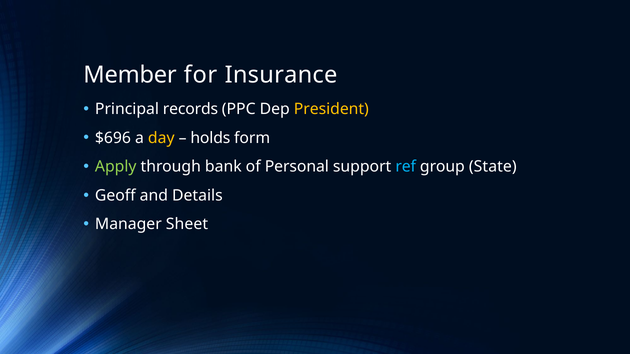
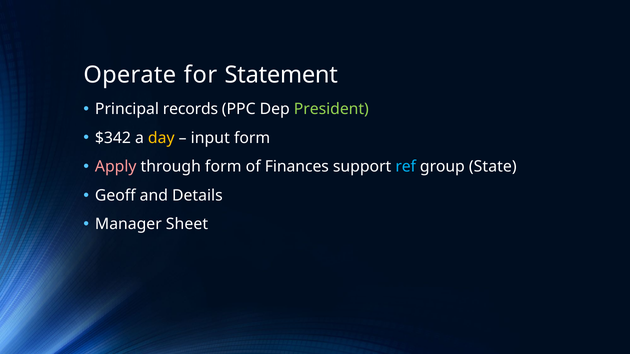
Member: Member -> Operate (130, 75)
Insurance: Insurance -> Statement (281, 75)
President colour: yellow -> light green (331, 109)
$696: $696 -> $342 (113, 138)
holds: holds -> input (210, 138)
Apply colour: light green -> pink (116, 167)
through bank: bank -> form (223, 167)
Personal: Personal -> Finances (297, 167)
